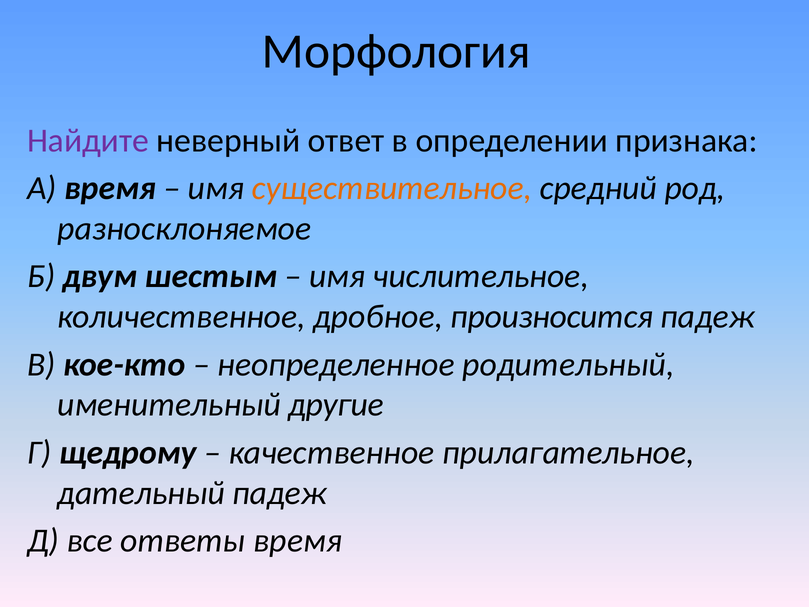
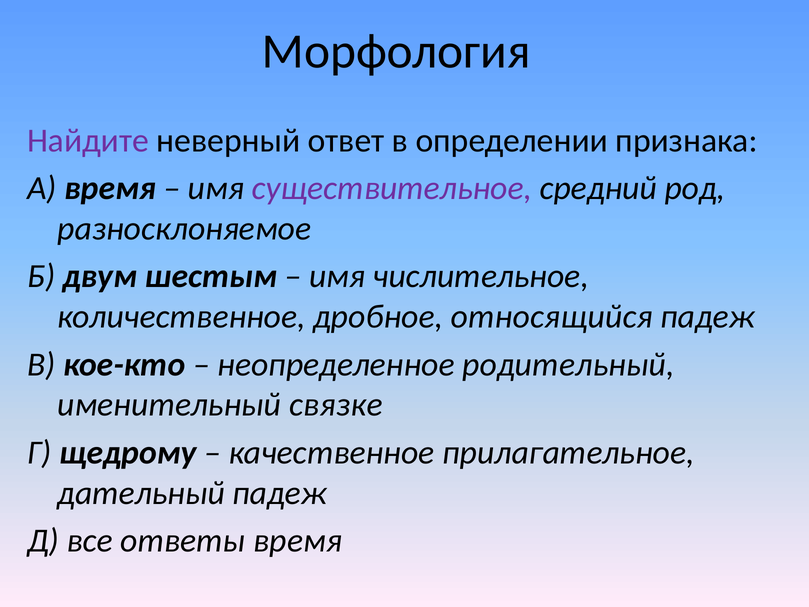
существительное colour: orange -> purple (392, 188)
произносится: произносится -> относящийся (552, 317)
другие: другие -> связке (336, 405)
